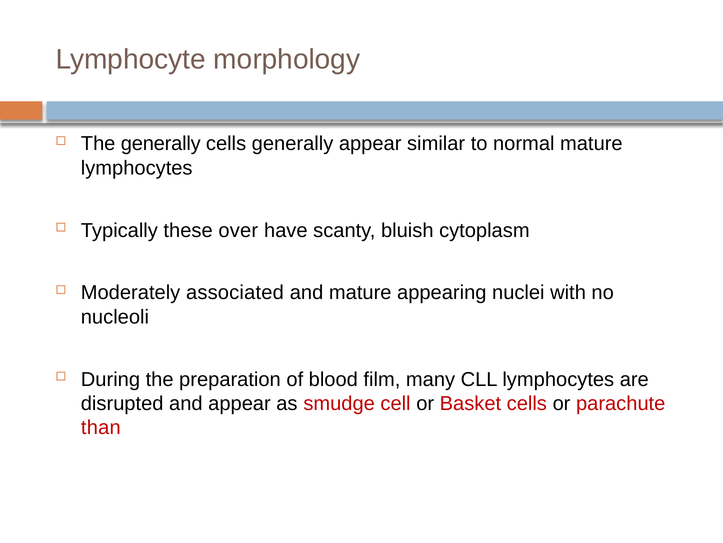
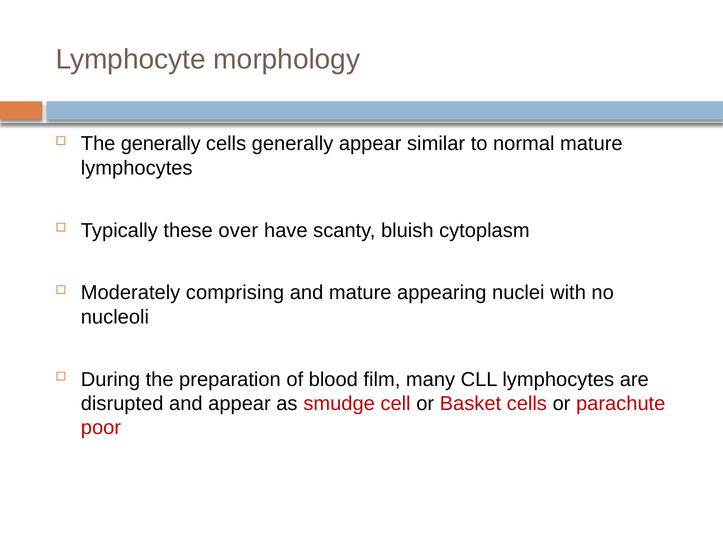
associated: associated -> comprising (235, 292)
than: than -> poor (101, 427)
